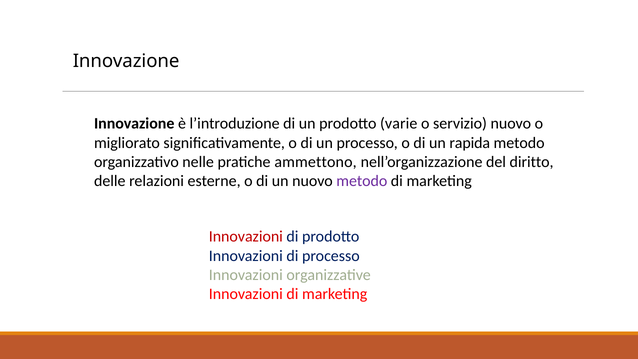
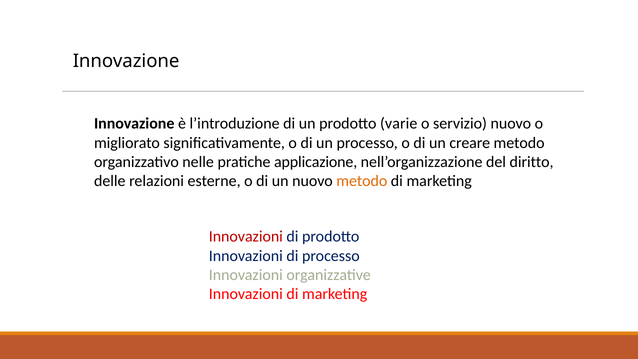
rapida: rapida -> creare (470, 143)
ammettono: ammettono -> applicazione (316, 162)
metodo colour: purple -> orange (362, 181)
